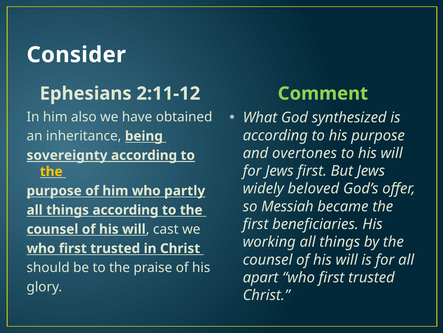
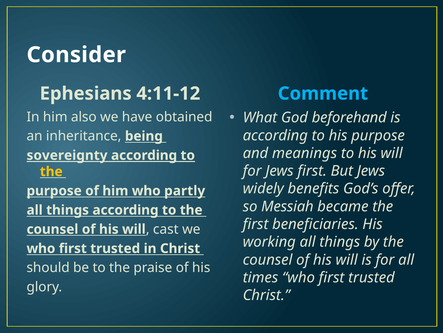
2:11-12: 2:11-12 -> 4:11-12 (168, 93)
Comment colour: light green -> light blue (323, 93)
synthesized: synthesized -> beforehand (349, 117)
overtones: overtones -> meanings (305, 153)
beloved: beloved -> benefits (313, 188)
apart: apart -> times (260, 277)
